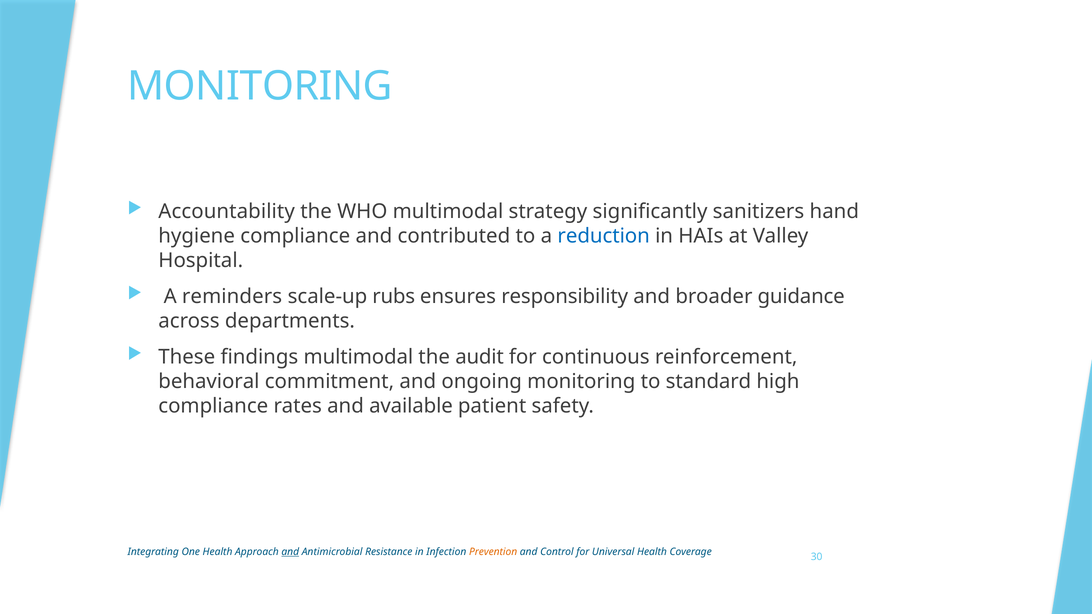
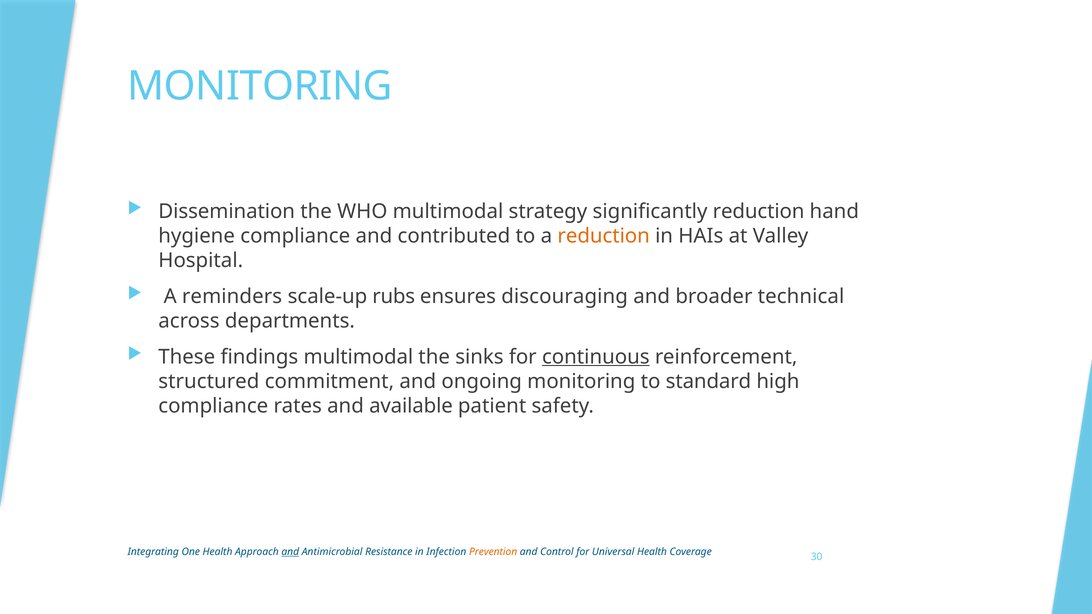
Accountability: Accountability -> Dissemination (227, 211)
significantly sanitizers: sanitizers -> reduction (759, 211)
reduction colour: blue -> orange (604, 236)
responsibility: responsibility -> discouraging (565, 296)
guidance: guidance -> technical (801, 296)
audit: audit -> sinks (479, 357)
continuous underline: none -> present (596, 357)
behavioral: behavioral -> structured (209, 382)
